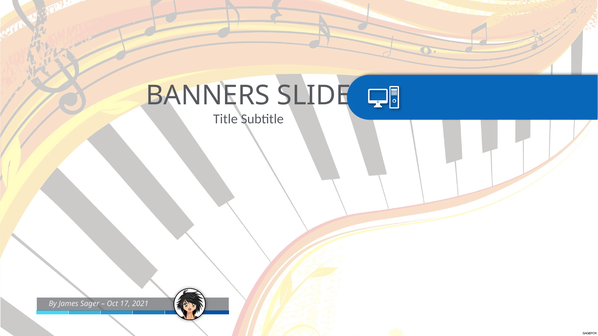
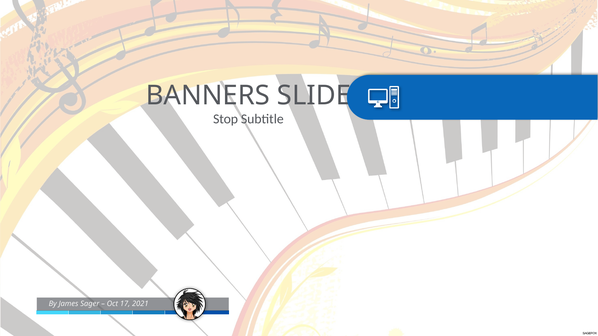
Title: Title -> Stop (226, 119)
